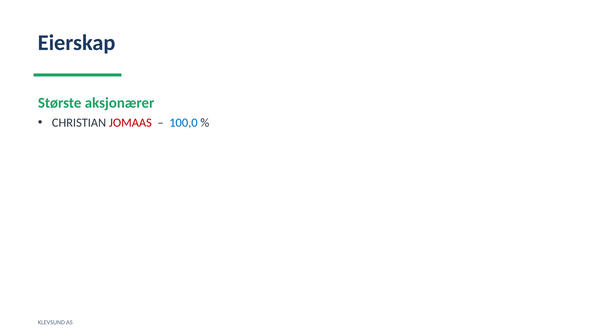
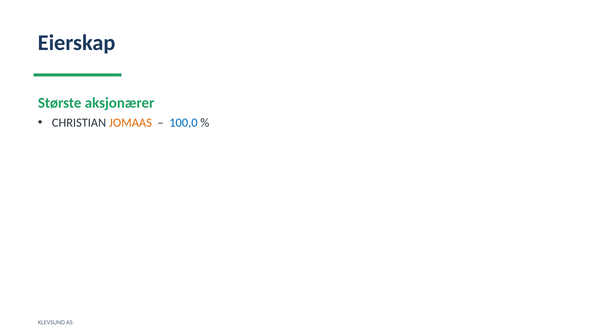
JOMAAS colour: red -> orange (130, 123)
